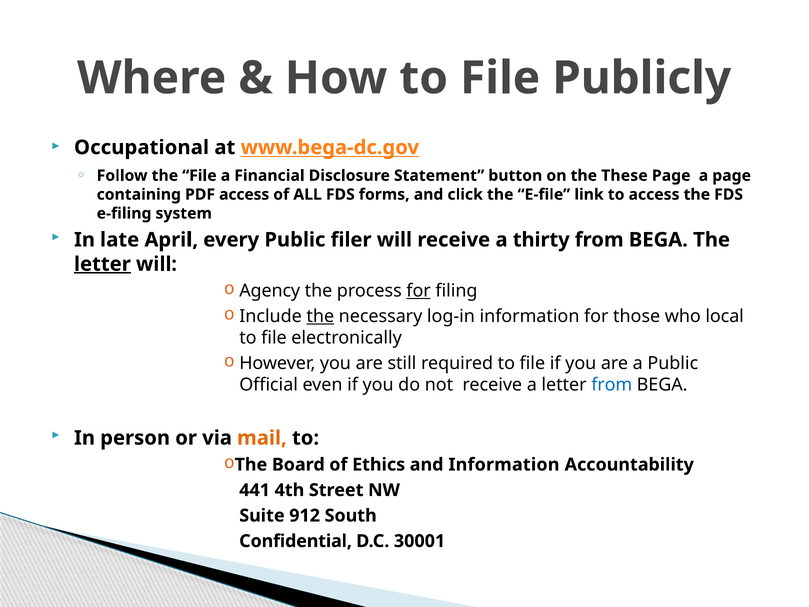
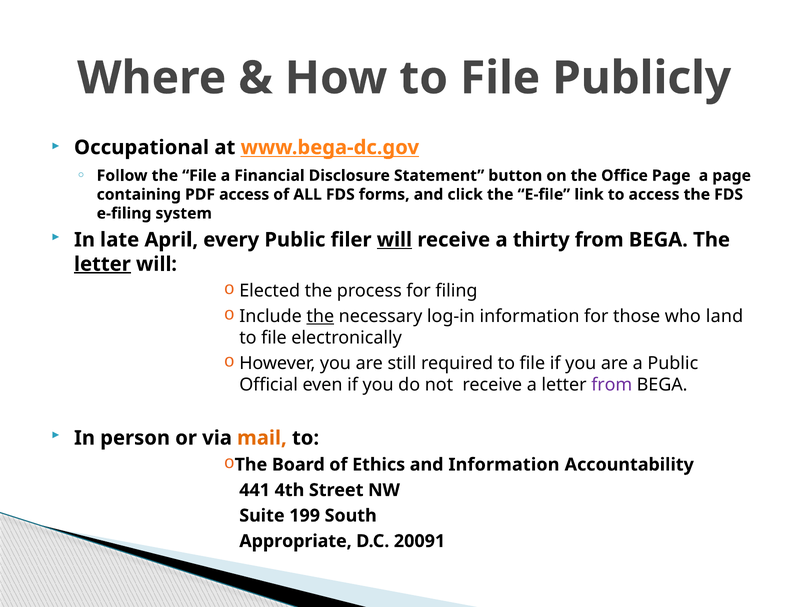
These: These -> Office (625, 176)
will underline: none -> present (394, 240)
Agency: Agency -> Elected (270, 291)
for underline: present -> none (419, 291)
local: local -> land (725, 316)
from colour: blue -> purple (612, 385)
912: 912 -> 199 (305, 515)
Confidential: Confidential -> Appropriate (296, 541)
30001: 30001 -> 20091 (420, 541)
